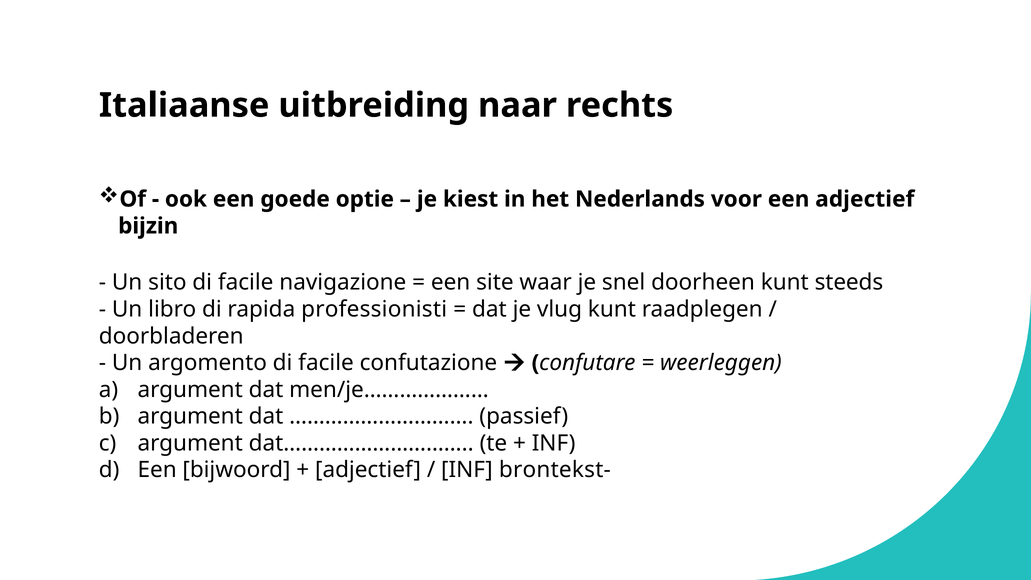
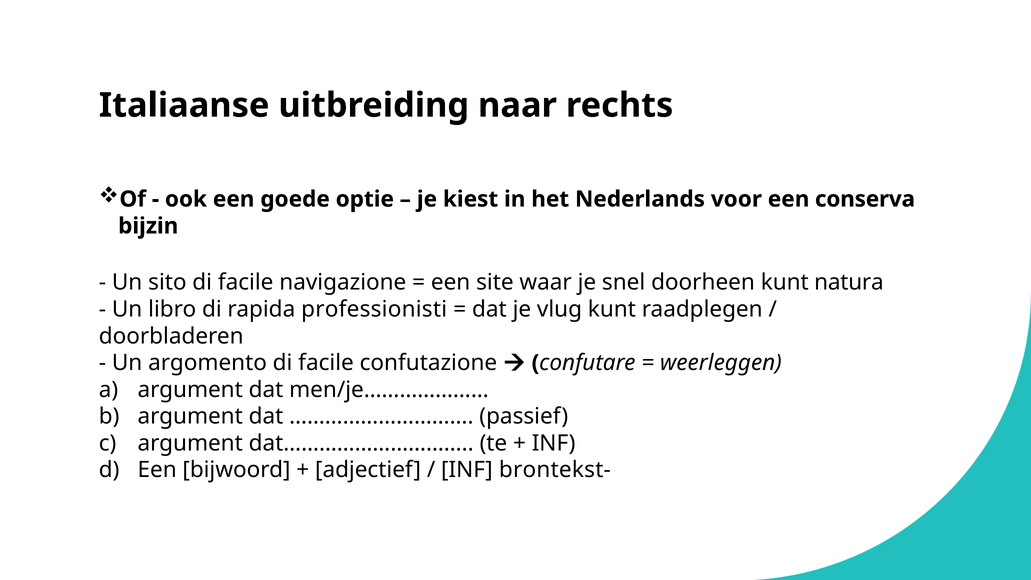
een adjectief: adjectief -> conserva (865, 199)
steeds: steeds -> natura (849, 282)
